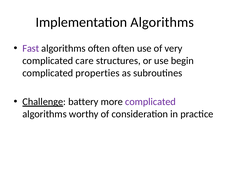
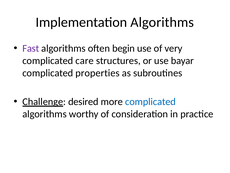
often often: often -> begin (124, 48)
begin: begin -> bayar (182, 61)
battery: battery -> desired (83, 101)
complicated colour: purple -> blue (150, 101)
